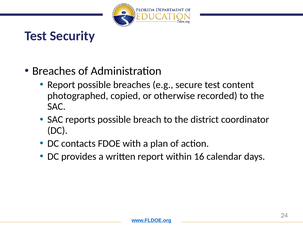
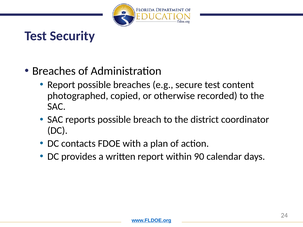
16: 16 -> 90 (199, 157)
